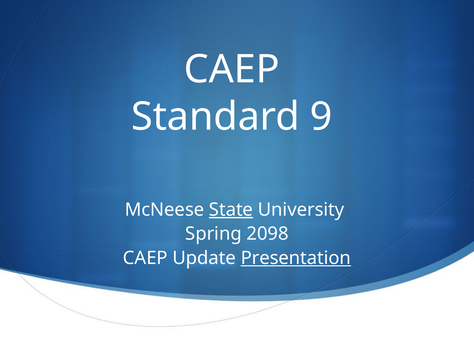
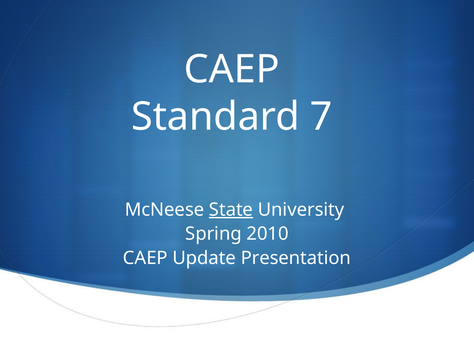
9: 9 -> 7 (321, 117)
2098: 2098 -> 2010 (268, 234)
Presentation underline: present -> none (296, 258)
